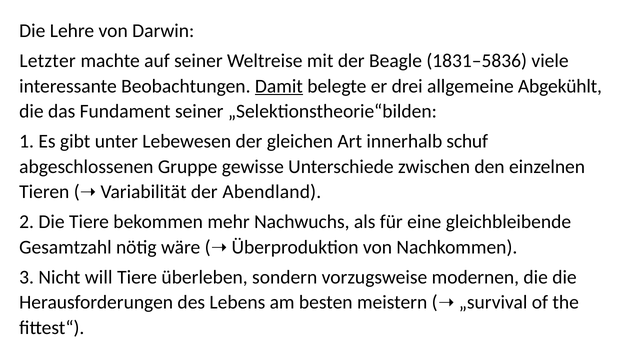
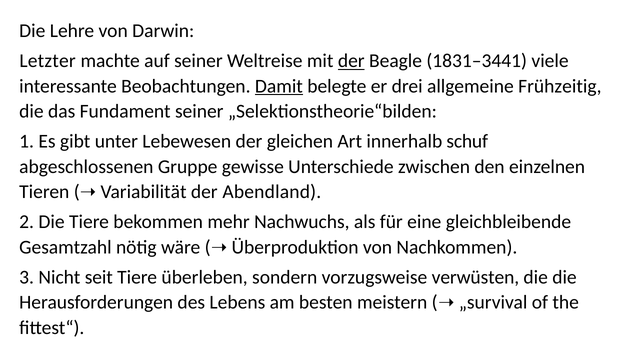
der underline: none -> present (351, 61)
1831–5836: 1831–5836 -> 1831–3441 (477, 61)
Abgekühlt: Abgekühlt -> Frühzeitig (560, 86)
will: will -> seit (99, 277)
modernen: modernen -> verwüsten (475, 277)
